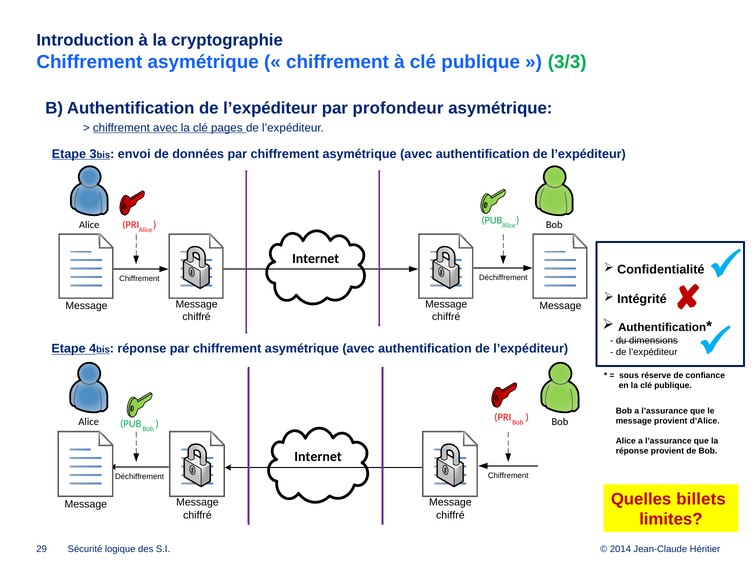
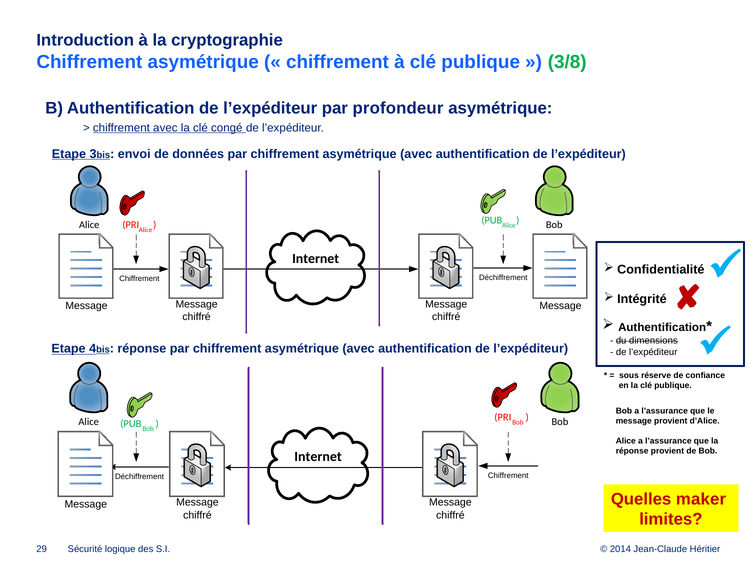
3/3: 3/3 -> 3/8 (567, 62)
pages: pages -> congé (227, 128)
billets: billets -> maker (701, 499)
